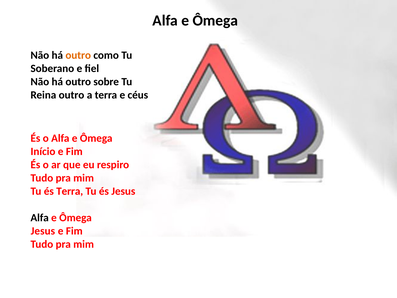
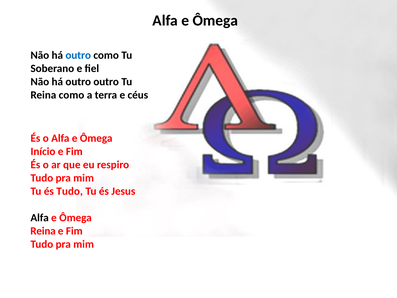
outro colour: orange -> blue (78, 55)
outro sobre: sobre -> outro (106, 82)
Reina outro: outro -> como (71, 95)
és Terra: Terra -> Tudo (70, 191)
Jesus: Jesus -> Reina (43, 231)
